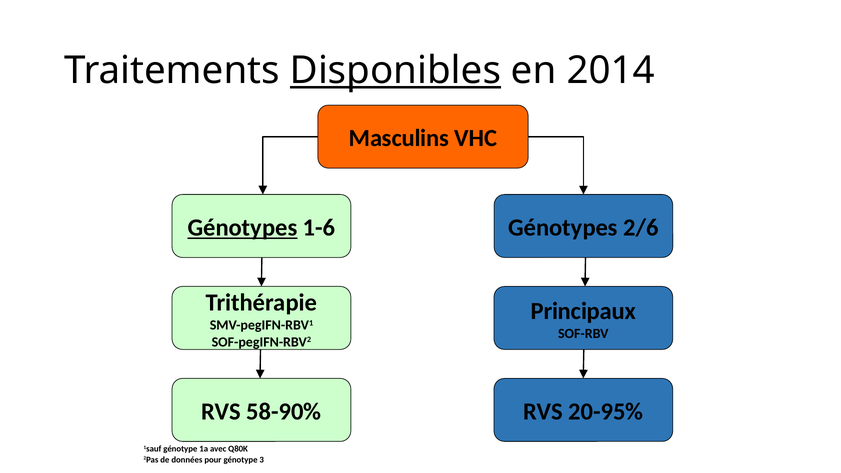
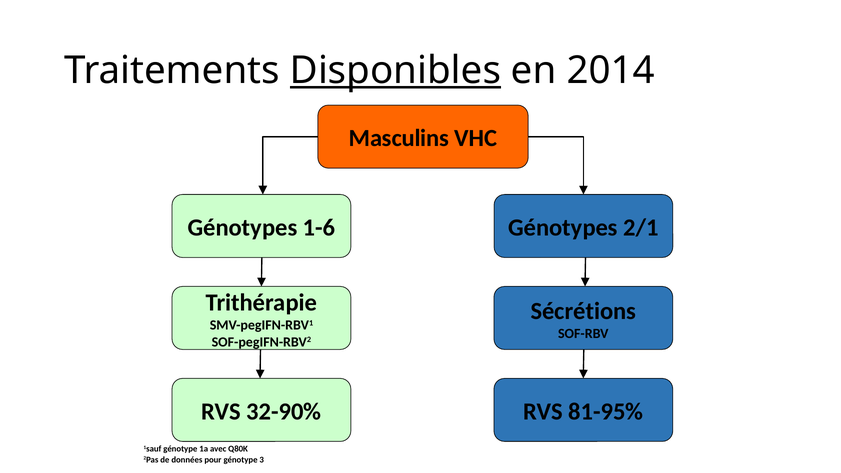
Génotypes underline: present -> none (243, 228)
2/6: 2/6 -> 2/1 (641, 228)
Principaux: Principaux -> Sécrétions (583, 311)
58-90%: 58-90% -> 32-90% (284, 412)
20-95%: 20-95% -> 81-95% (606, 412)
